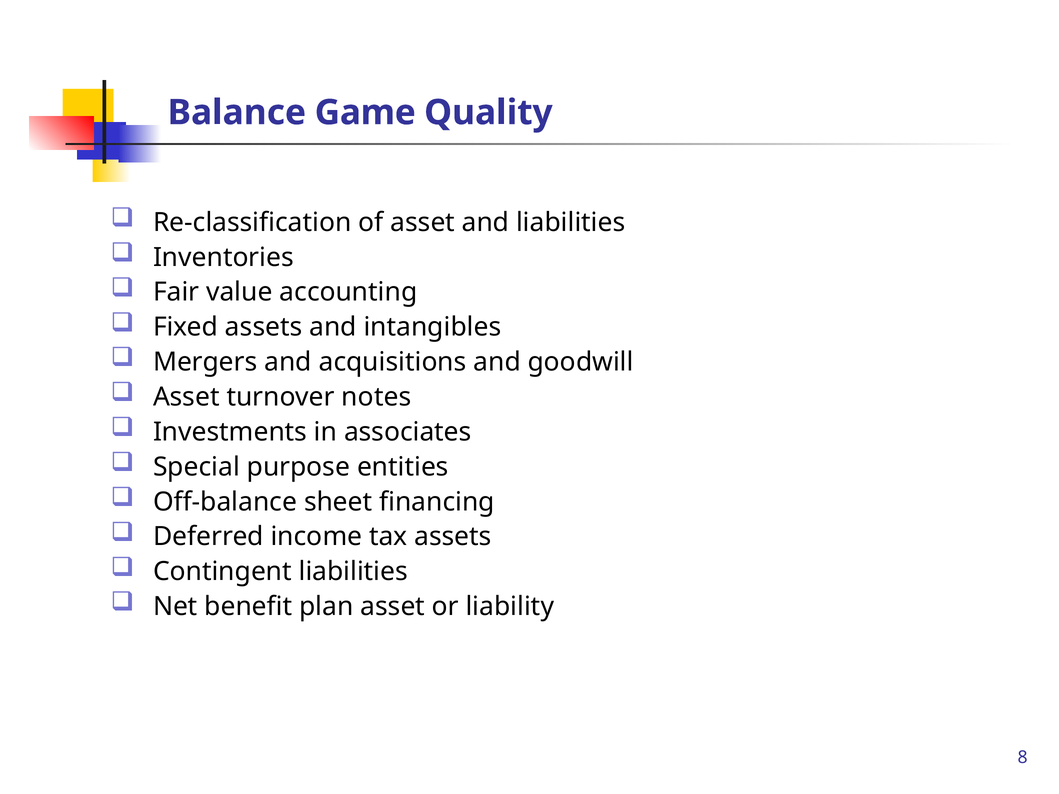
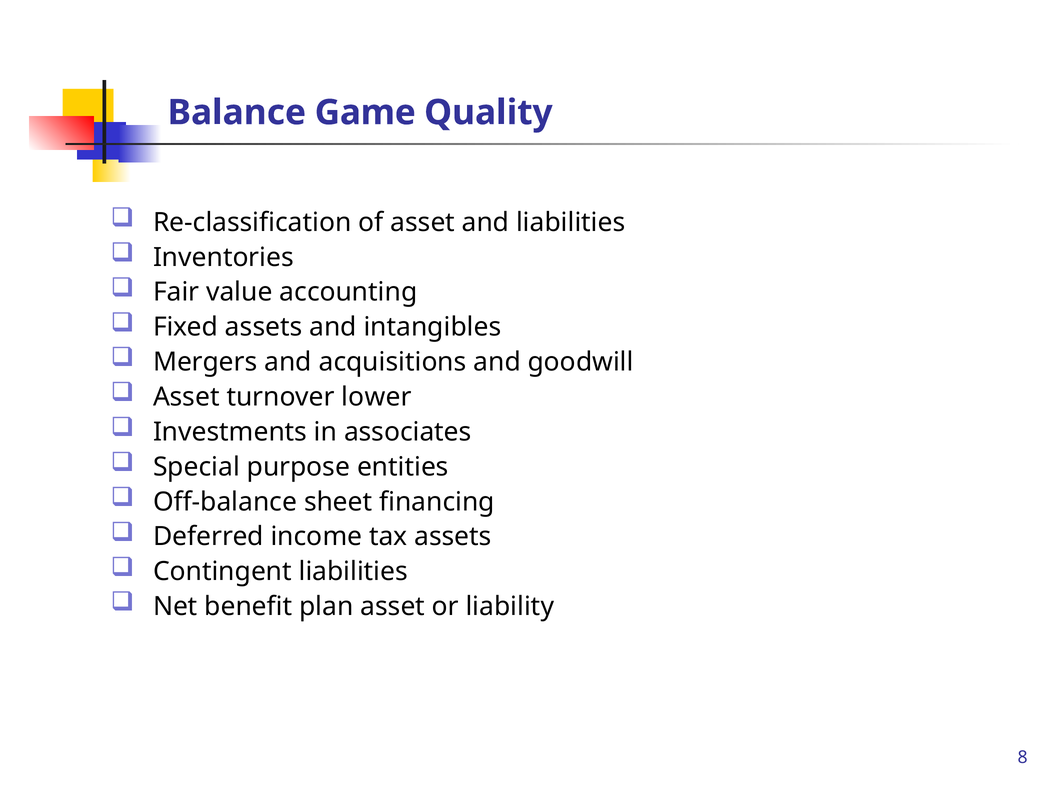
notes: notes -> lower (376, 397)
